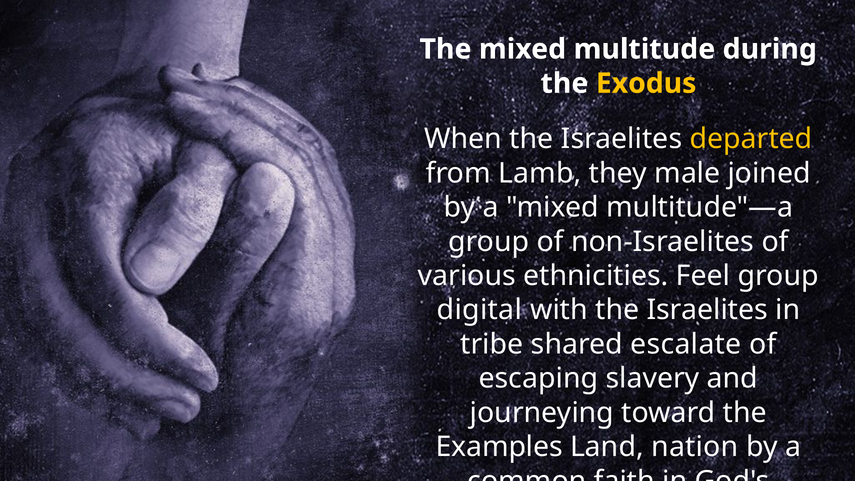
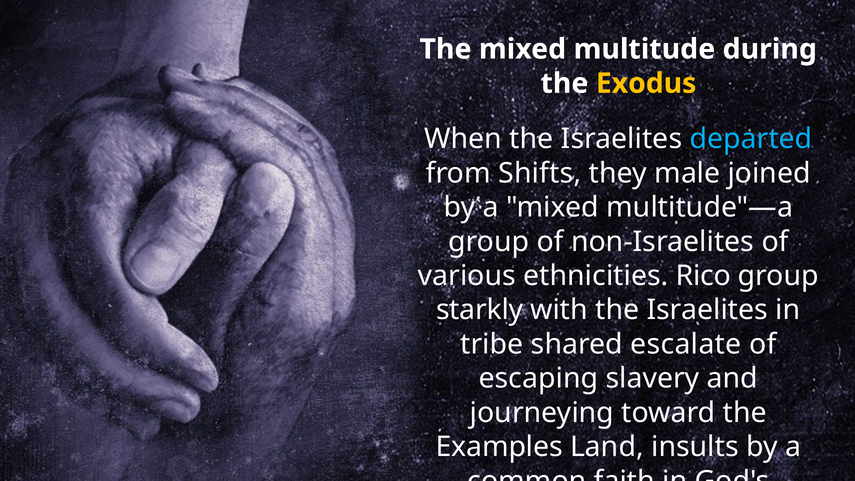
departed colour: yellow -> light blue (751, 139)
Lamb: Lamb -> Shifts (540, 173)
Feel: Feel -> Rico (703, 276)
digital: digital -> starkly (480, 310)
nation: nation -> insults (695, 447)
